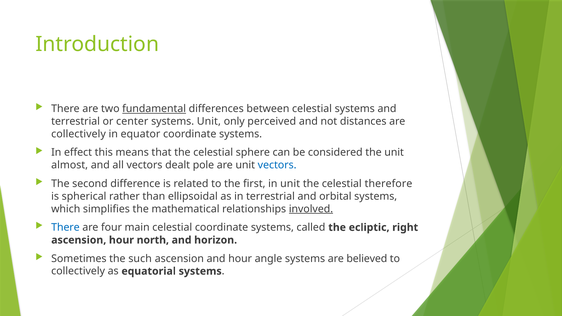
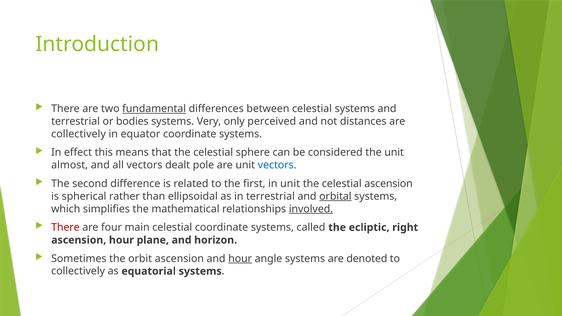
center: center -> bodies (132, 121)
systems Unit: Unit -> Very (209, 121)
celestial therefore: therefore -> ascension (389, 184)
orbital underline: none -> present (335, 196)
There colour: blue -> red (65, 227)
north: north -> plane (153, 240)
such: such -> orbit (140, 259)
hour underline: none -> present (240, 259)
believed: believed -> denoted (367, 259)
